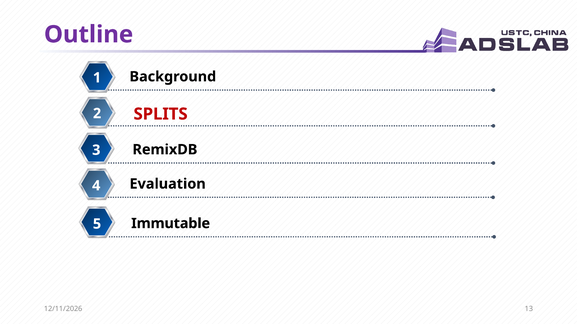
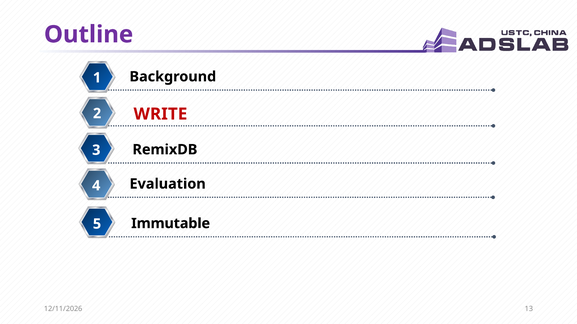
SPLITS: SPLITS -> WRITE (160, 114)
